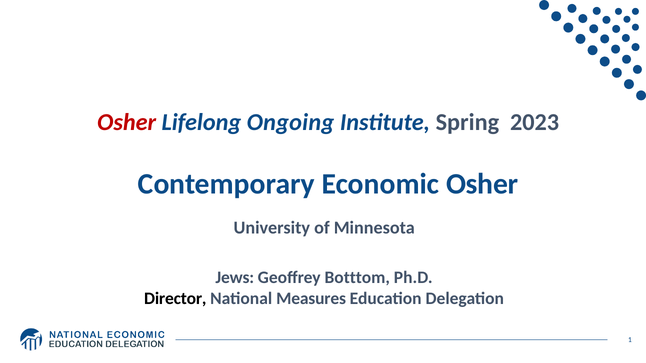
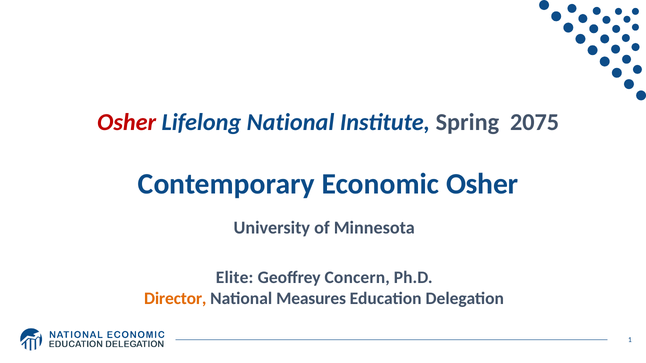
Lifelong Ongoing: Ongoing -> National (291, 122)
2023: 2023 -> 2075 (535, 122)
Jews: Jews -> Elite (235, 278)
Botttom: Botttom -> Concern (357, 278)
Director colour: black -> orange (175, 299)
